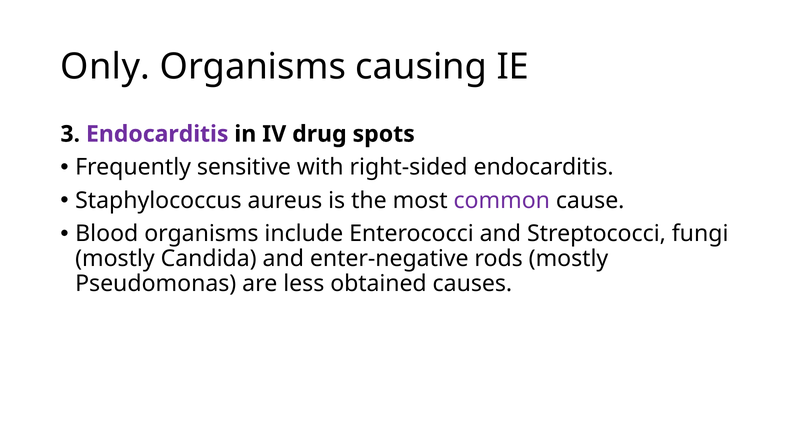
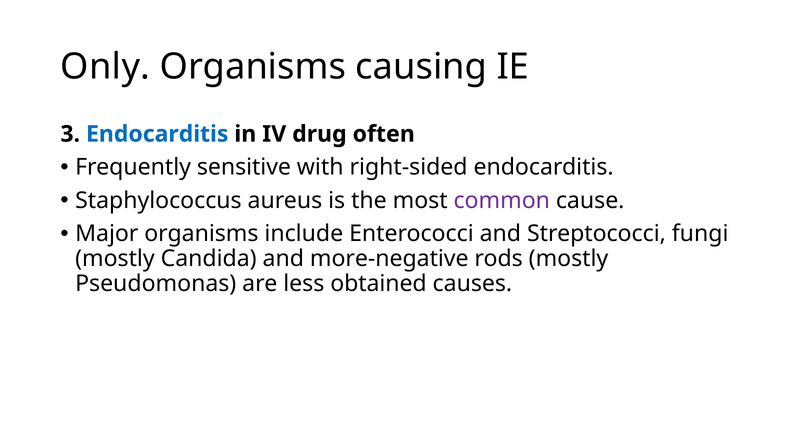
Endocarditis colour: purple -> blue (157, 134)
spots: spots -> often (384, 134)
Blood: Blood -> Major (107, 234)
enter-negative: enter-negative -> more-negative (389, 258)
